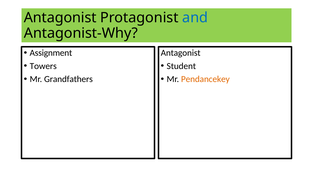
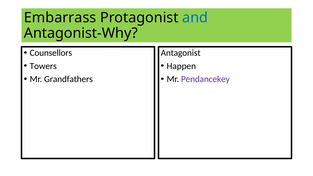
Antagonist: Antagonist -> Embarrass (60, 18)
Assignment: Assignment -> Counsellors (51, 53)
Student: Student -> Happen (181, 66)
Pendancekey colour: orange -> purple (205, 79)
